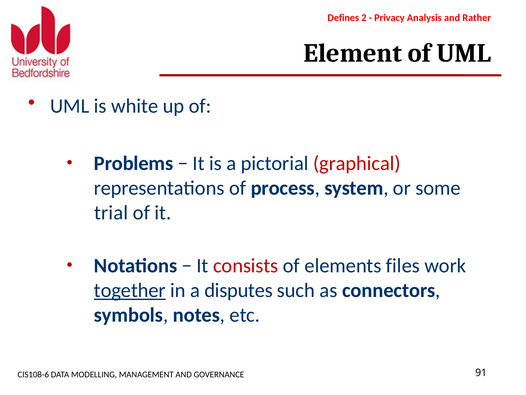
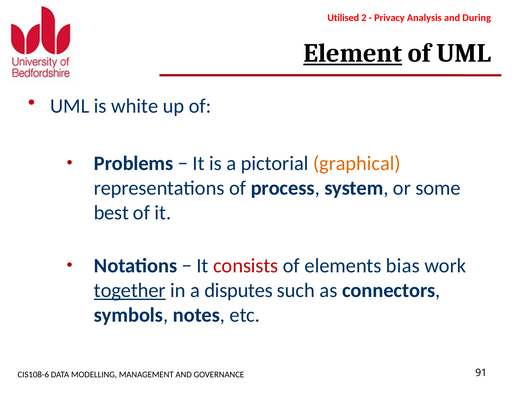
Defines: Defines -> Utilised (343, 18)
Rather: Rather -> During (477, 18)
Element underline: none -> present (353, 53)
graphical colour: red -> orange (357, 163)
trial: trial -> best (111, 212)
files: files -> bias (403, 266)
